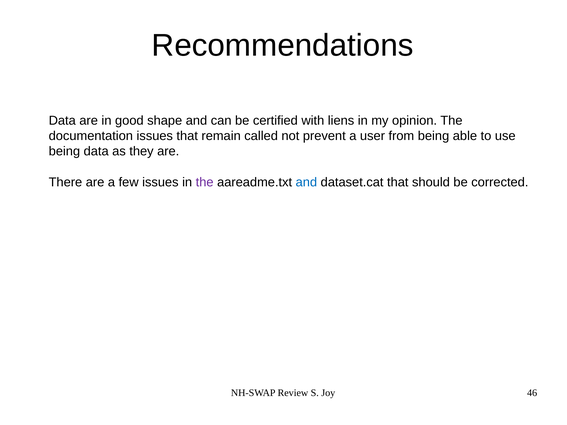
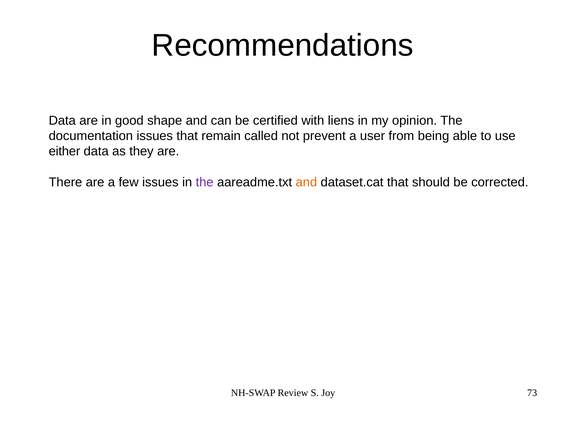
being: being -> either (64, 151)
and colour: blue -> orange (306, 182)
46: 46 -> 73 (532, 393)
